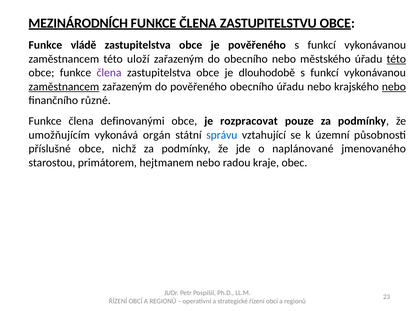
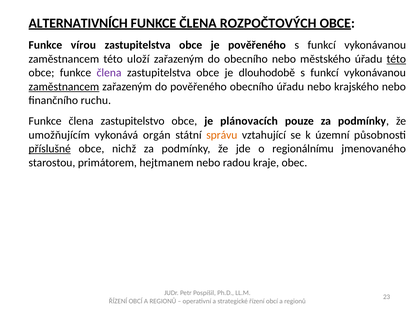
MEZINÁRODNÍCH: MEZINÁRODNÍCH -> ALTERNATIVNÍCH (78, 23)
ZASTUPITELSTVU: ZASTUPITELSTVU -> ROZPOČTOVÝCH (268, 23)
vládě: vládě -> vírou (83, 45)
nebo underline: present -> none (394, 87)
různé: různé -> ruchu (96, 100)
definovanými: definovanými -> zastupitelstvo (133, 121)
rozpracovat: rozpracovat -> plánovacích (249, 121)
správu colour: blue -> orange (222, 135)
příslušné underline: none -> present (50, 149)
naplánované: naplánované -> regionálnímu (303, 149)
